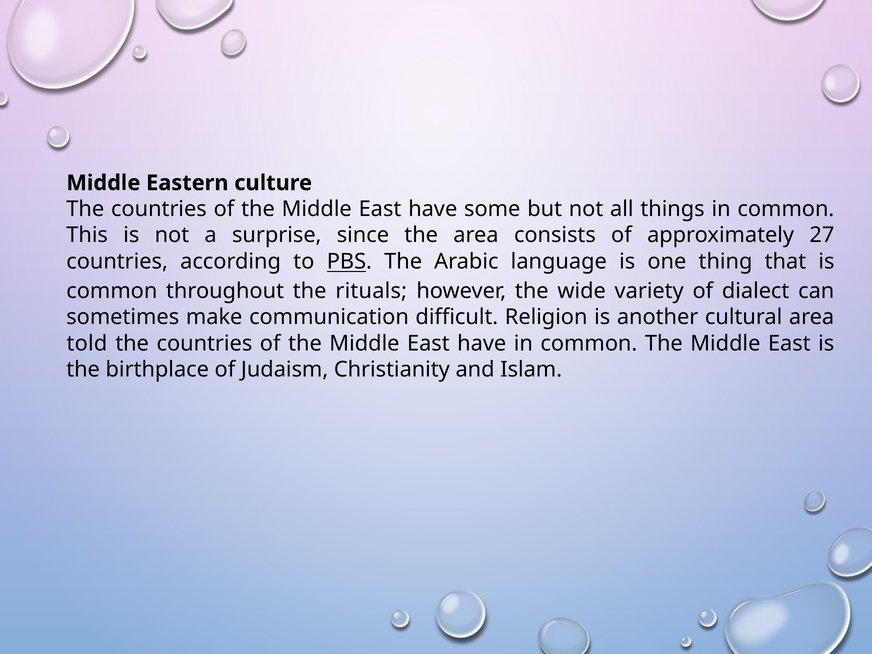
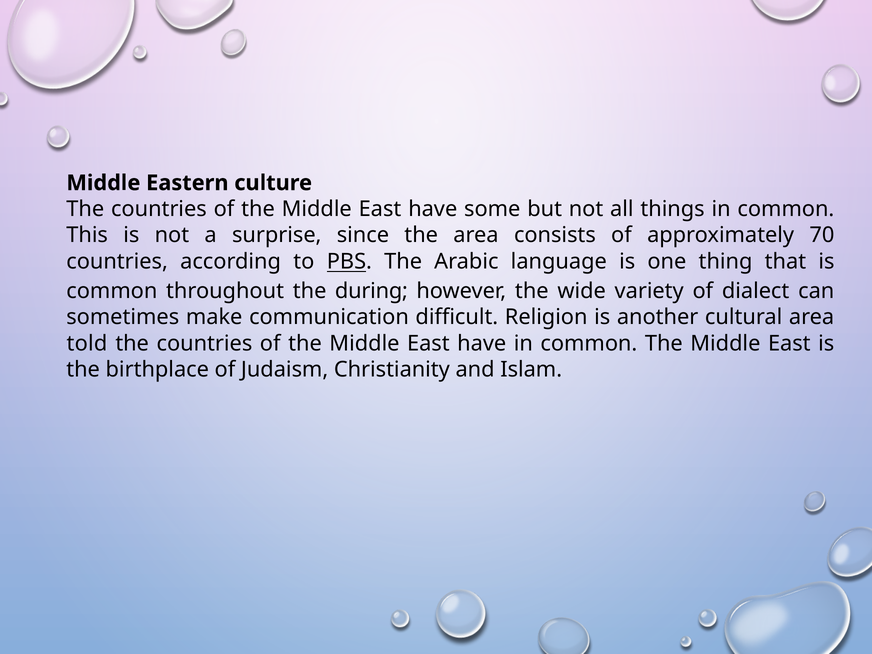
27: 27 -> 70 (822, 235)
rituals: rituals -> during (371, 291)
